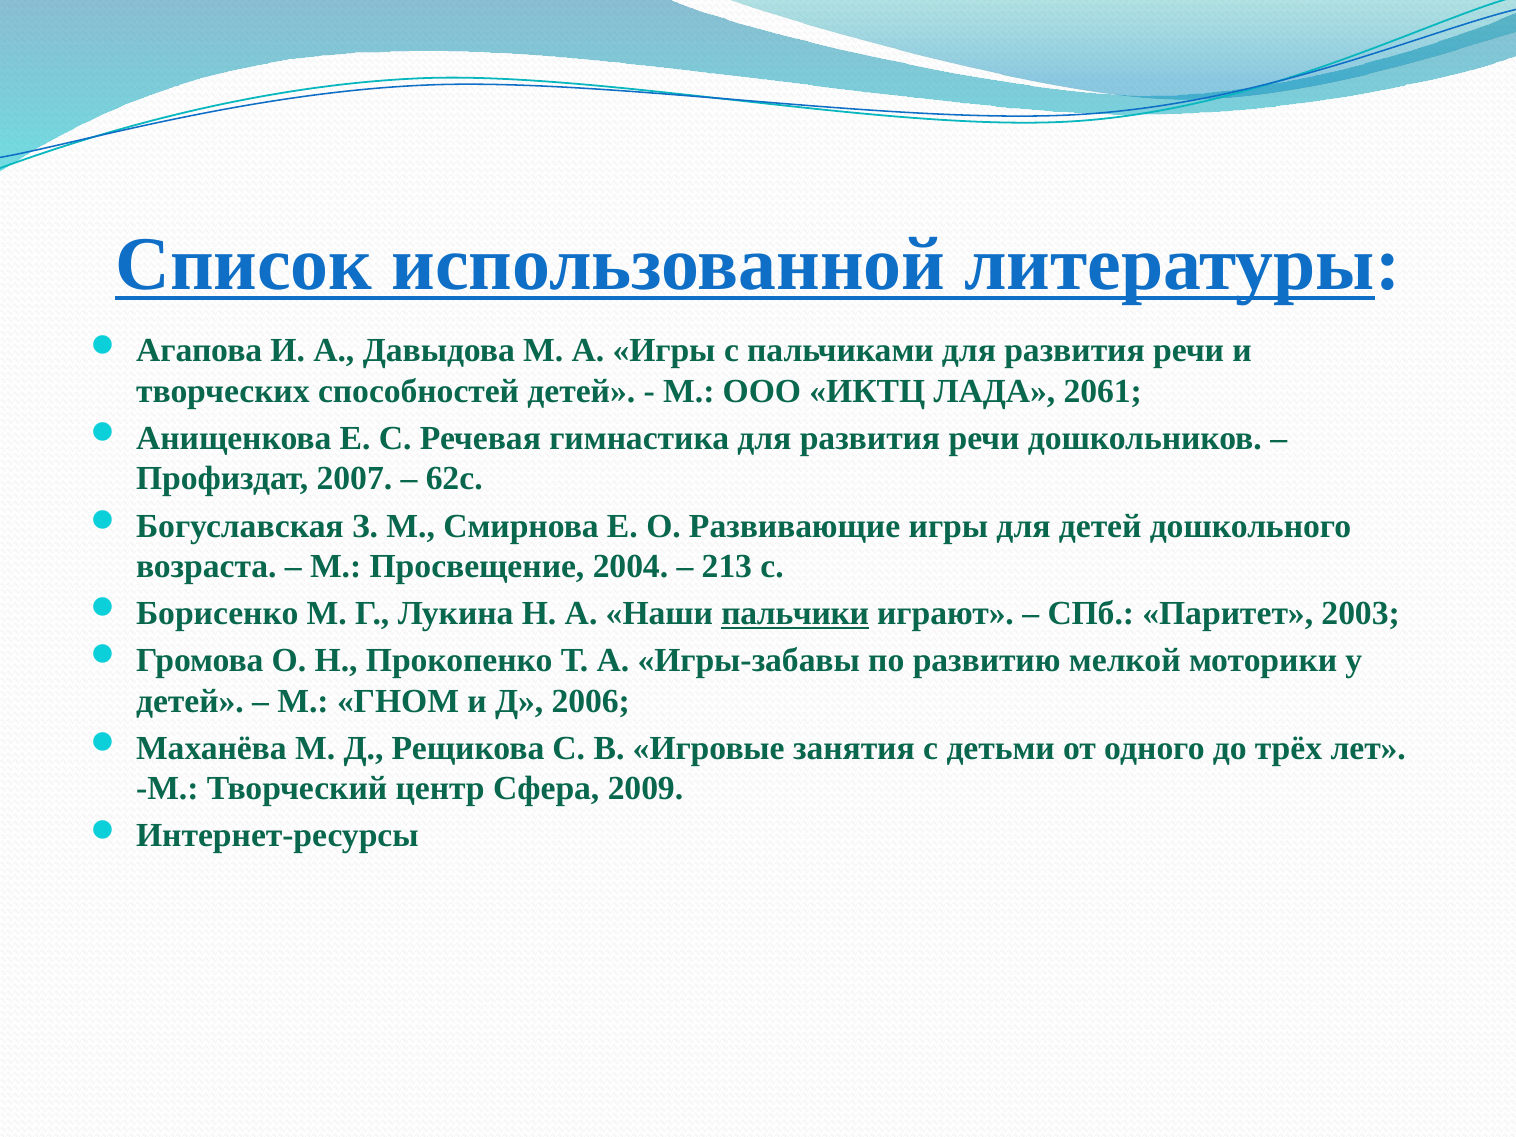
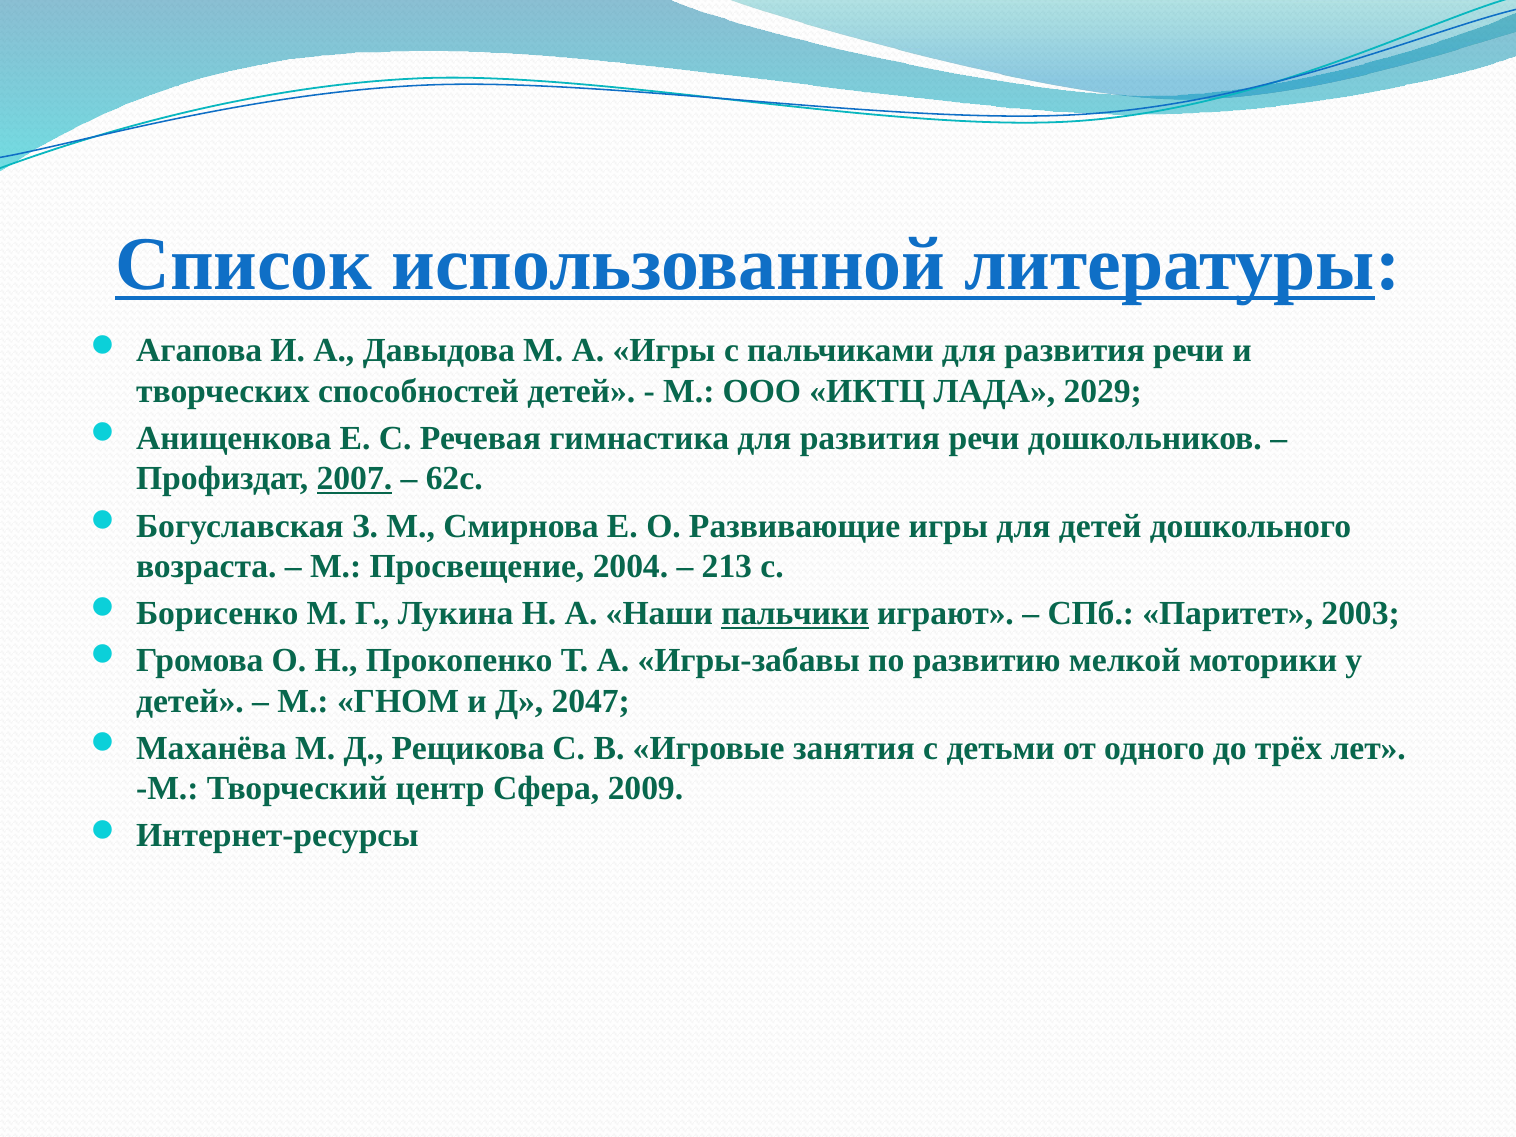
2061: 2061 -> 2029 (1103, 391)
2007 underline: none -> present (354, 479)
2006: 2006 -> 2047 (591, 701)
